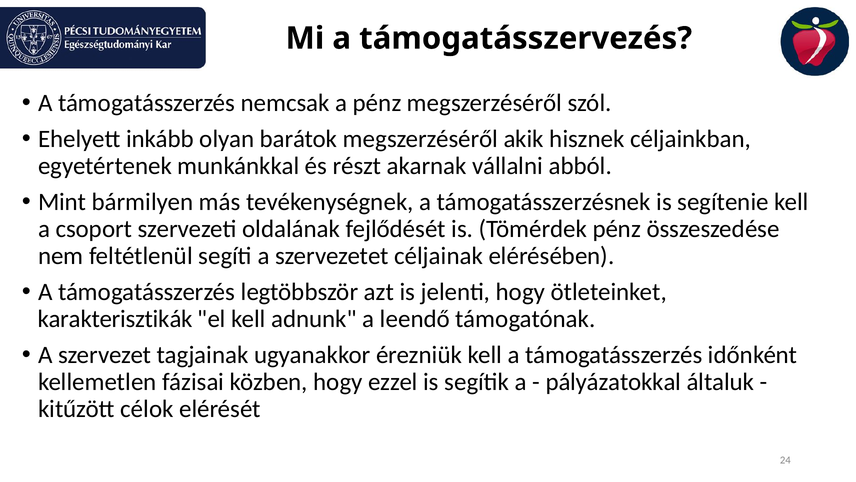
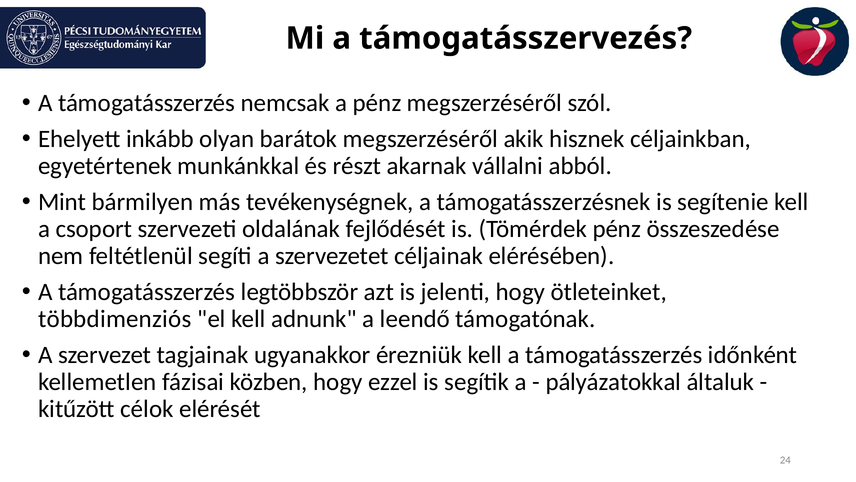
karakterisztikák: karakterisztikák -> többdimenziós (115, 319)
